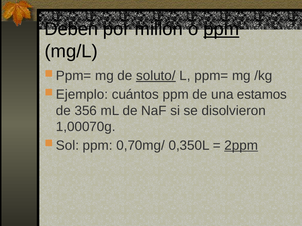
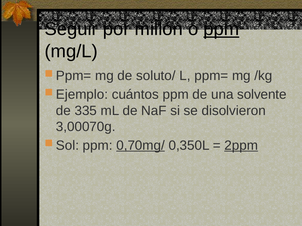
Deben: Deben -> Seguir (71, 29)
soluto/ underline: present -> none (156, 76)
estamos: estamos -> solvente (262, 95)
356: 356 -> 335 (86, 111)
1,00070g: 1,00070g -> 3,00070g (86, 127)
0,70mg/ underline: none -> present (141, 146)
